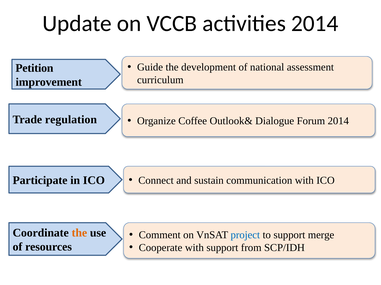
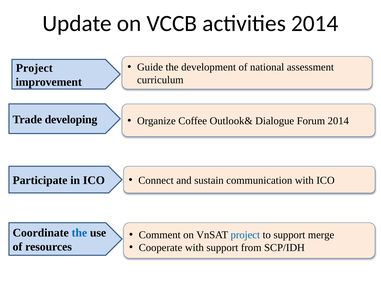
Petition: Petition -> Project (34, 68)
regulation: regulation -> developing (71, 120)
the colour: orange -> blue (79, 233)
